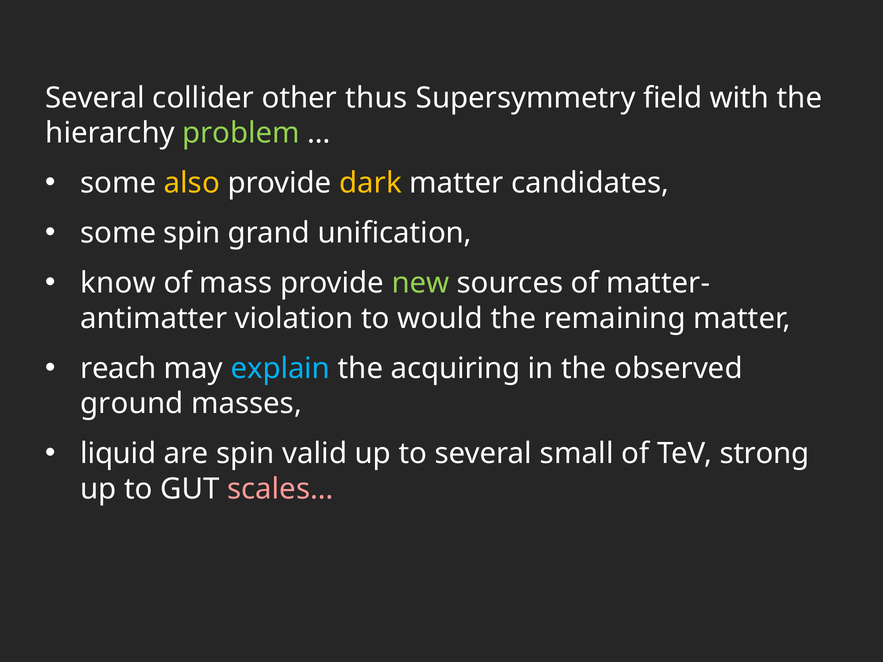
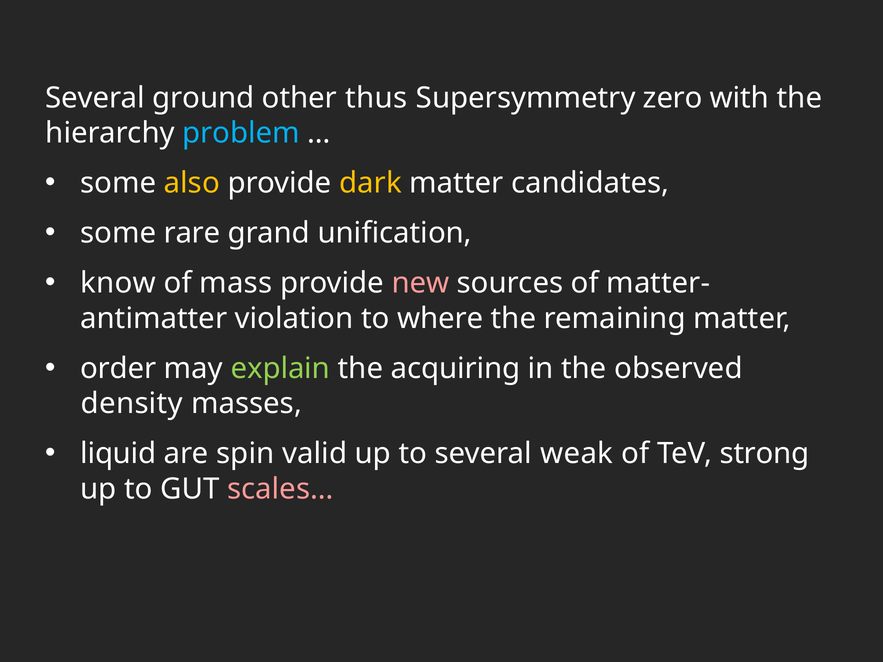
collider: collider -> ground (203, 98)
field: field -> zero (673, 98)
problem colour: light green -> light blue (241, 133)
some spin: spin -> rare (192, 233)
new colour: light green -> pink (421, 283)
would: would -> where (440, 319)
reach: reach -> order (118, 369)
explain colour: light blue -> light green (280, 369)
ground: ground -> density (132, 404)
small: small -> weak (577, 454)
